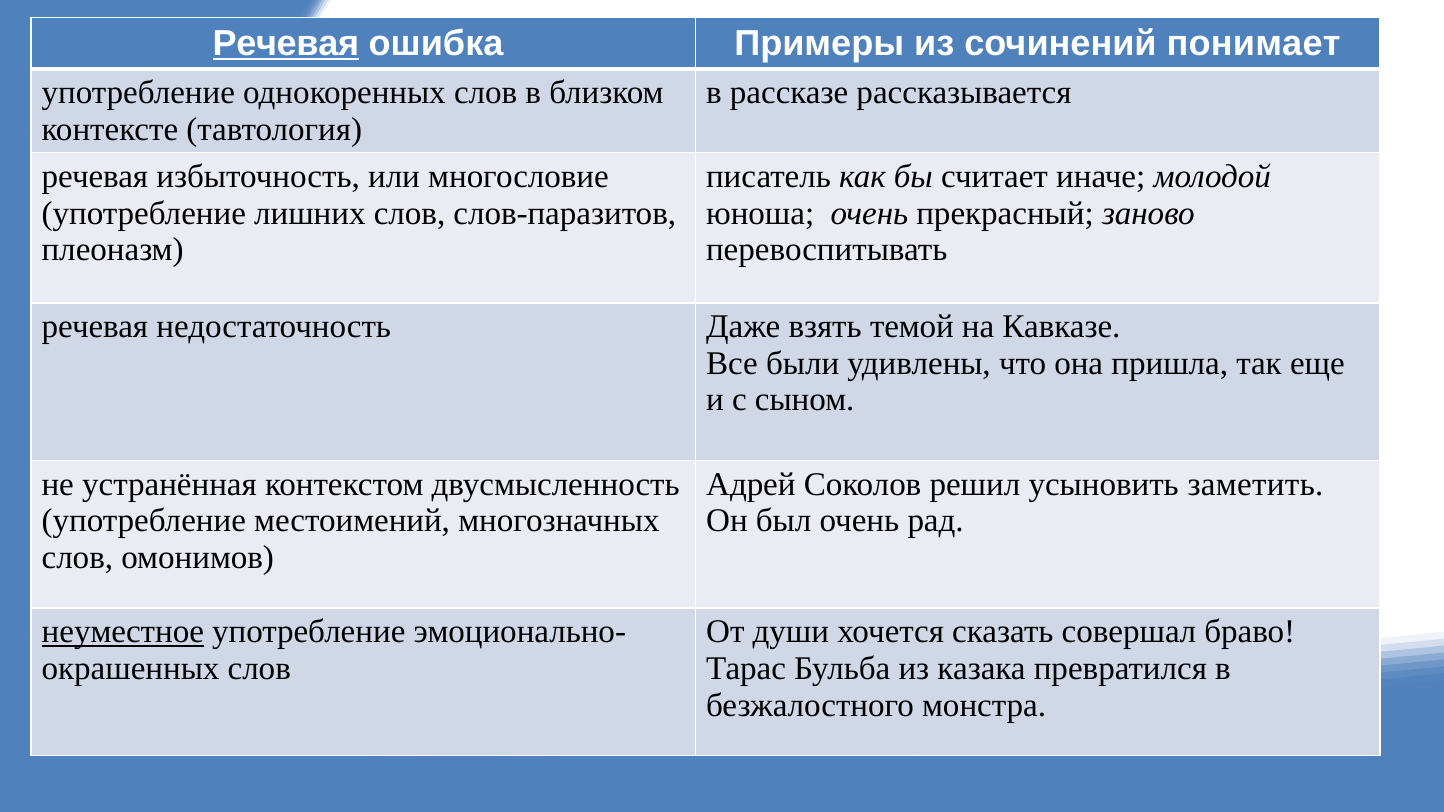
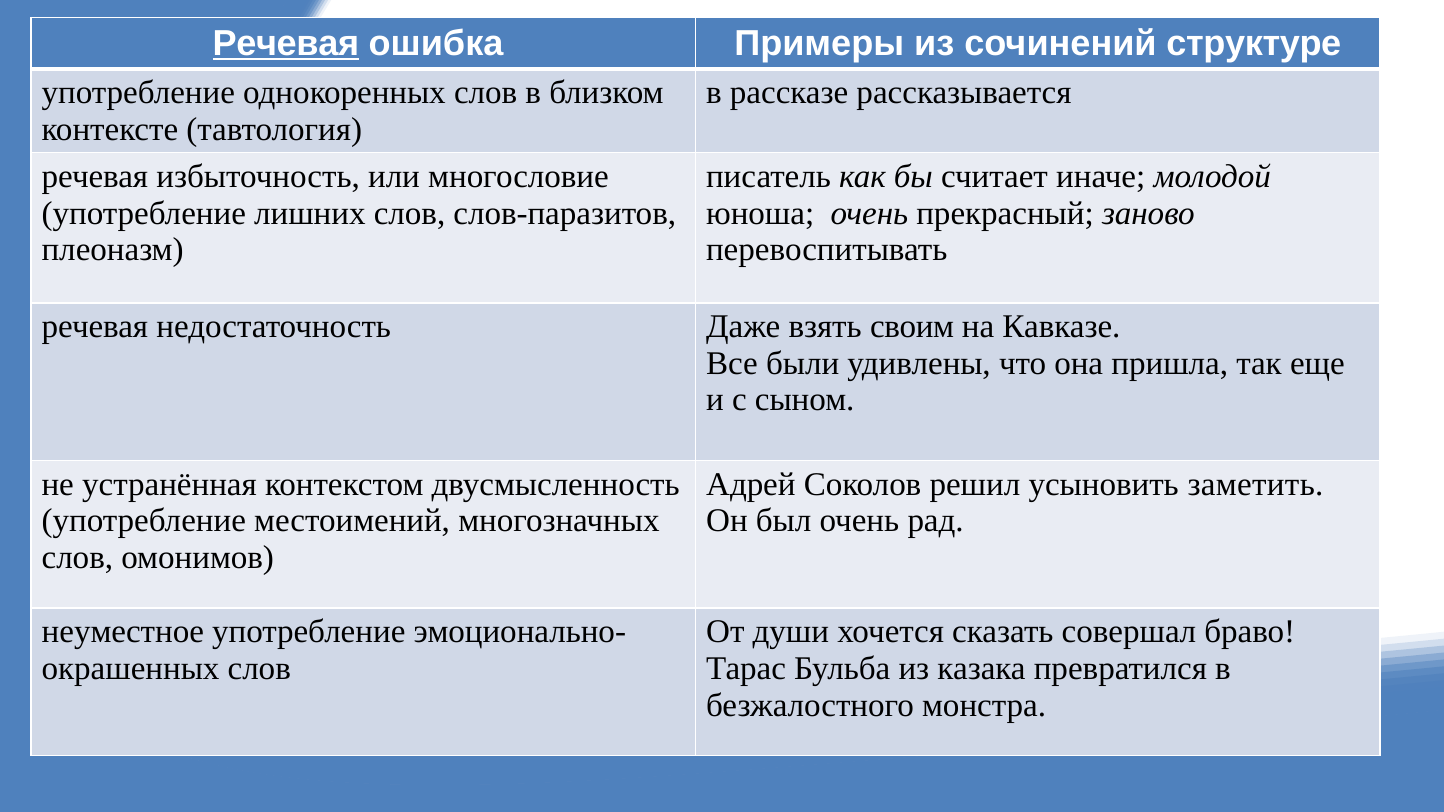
понимает: понимает -> структуре (1254, 44)
темой: темой -> своим (912, 327)
неуместное underline: present -> none (123, 632)
